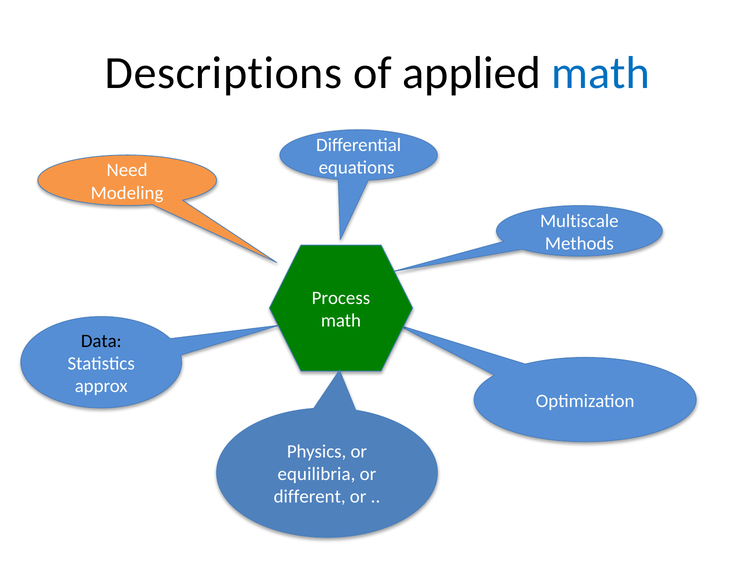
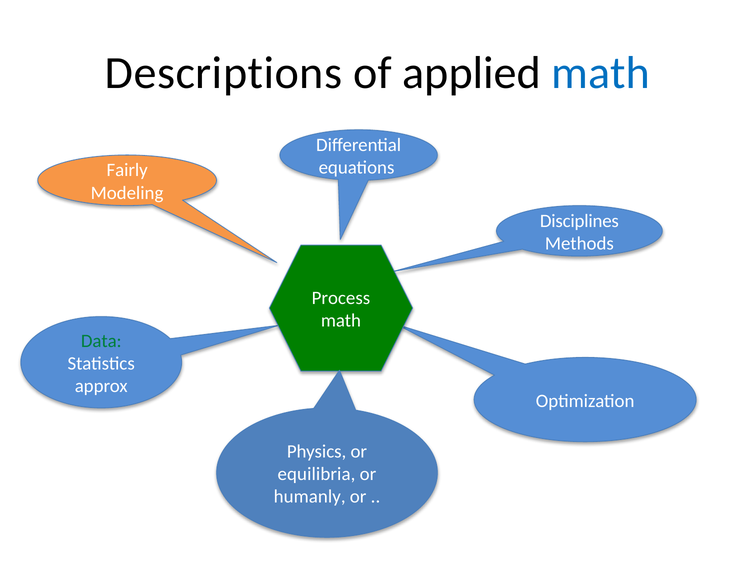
Need: Need -> Fairly (127, 170)
Multiscale: Multiscale -> Disciplines (579, 221)
Data colour: black -> green (101, 341)
different: different -> humanly (310, 497)
